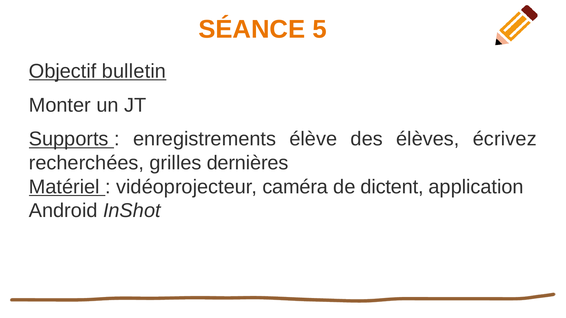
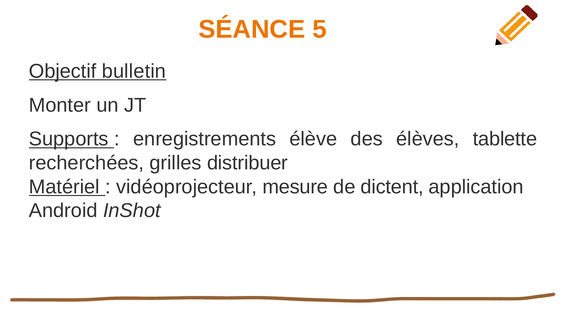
écrivez: écrivez -> tablette (505, 139)
dernières: dernières -> distribuer (247, 163)
caméra: caméra -> mesure (295, 187)
